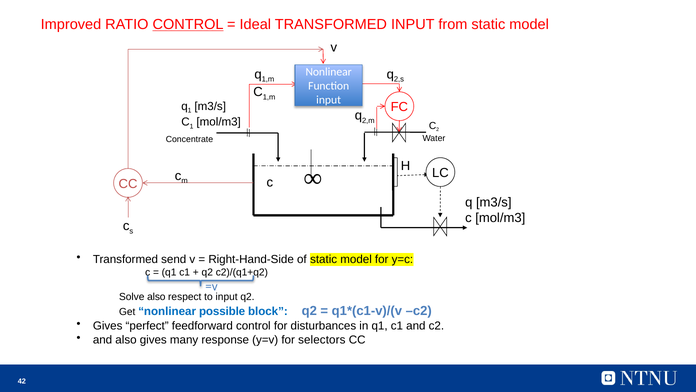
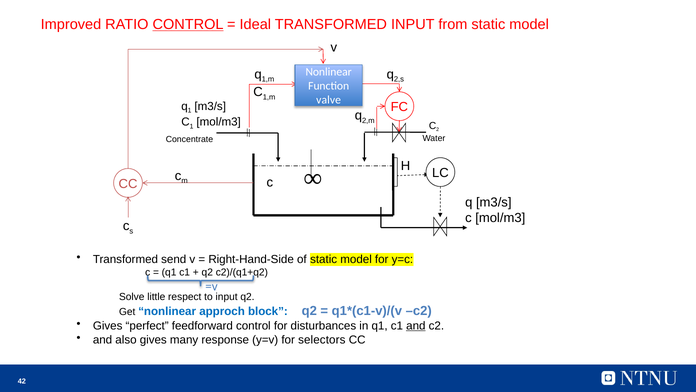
input: input -> valve (329, 100)
Solve also: also -> little (156, 297)
possible: possible -> approch (222, 311)
and underline: none -> present (416, 325)
